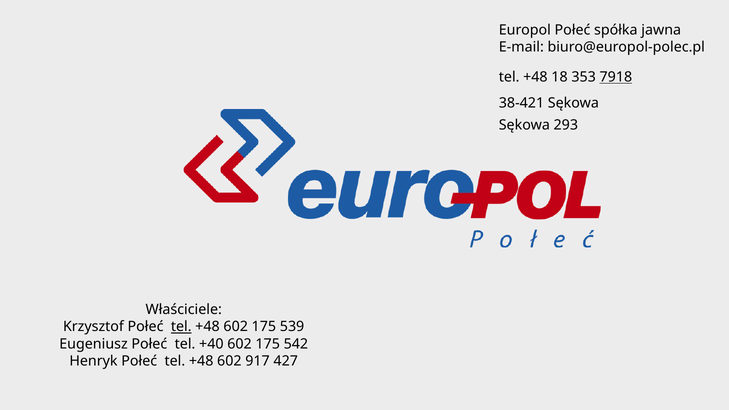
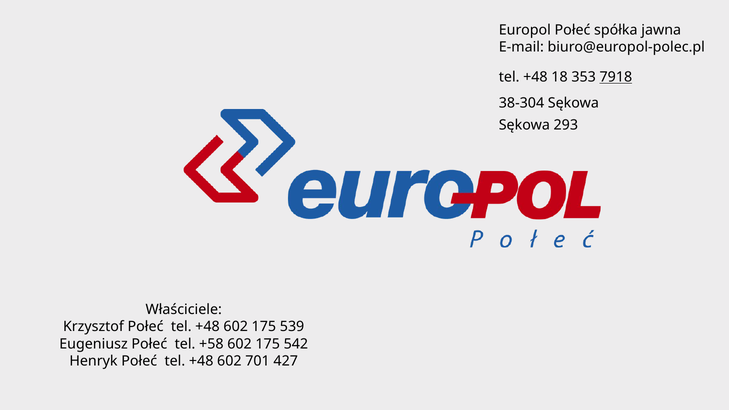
38-421: 38-421 -> 38-304 (521, 103)
tel underline: present -> none (181, 327)
+40: +40 -> +58 (211, 344)
917: 917 -> 701 (258, 361)
